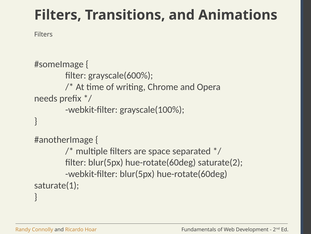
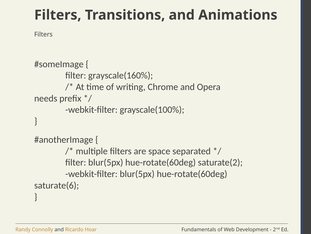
grayscale(600%: grayscale(600% -> grayscale(160% (121, 75)
saturate(1: saturate(1 -> saturate(6 (57, 185)
